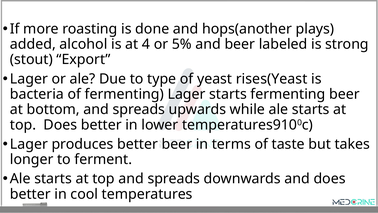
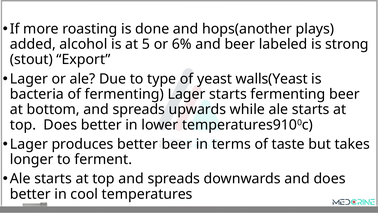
4: 4 -> 5 (146, 44)
5%: 5% -> 6% (182, 44)
rises(Yeast: rises(Yeast -> walls(Yeast (272, 79)
